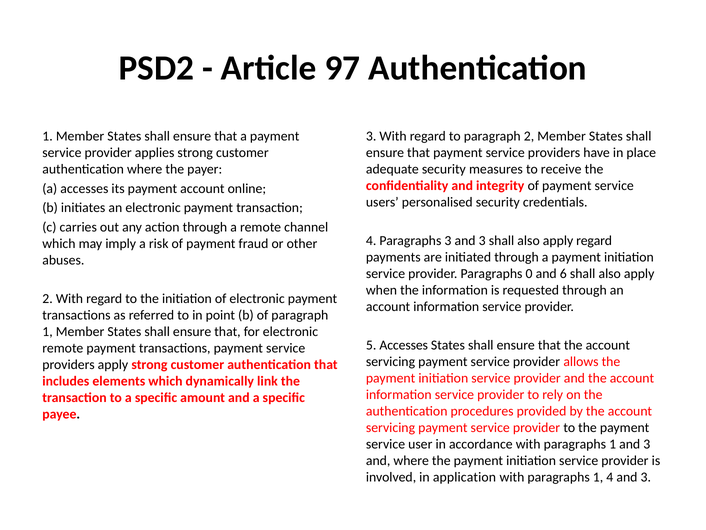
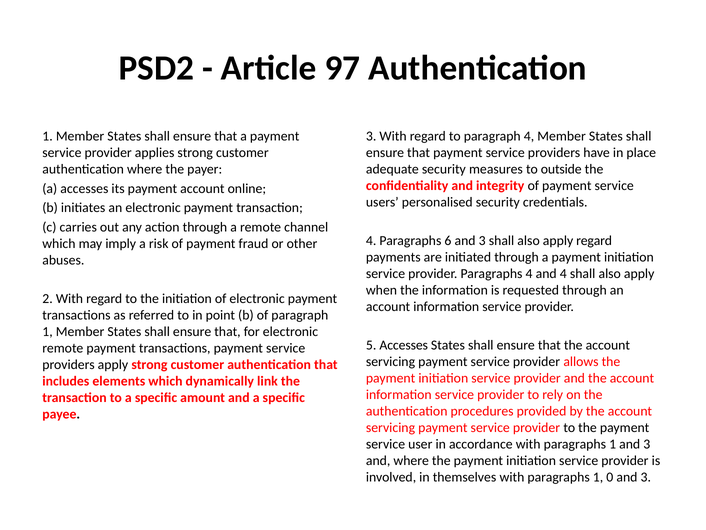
paragraph 2: 2 -> 4 (529, 136)
receive: receive -> outside (561, 169)
Paragraphs 3: 3 -> 6 (448, 241)
Paragraphs 0: 0 -> 4 (529, 274)
and 6: 6 -> 4 (563, 274)
application: application -> themselves (465, 477)
1 4: 4 -> 0 (610, 477)
